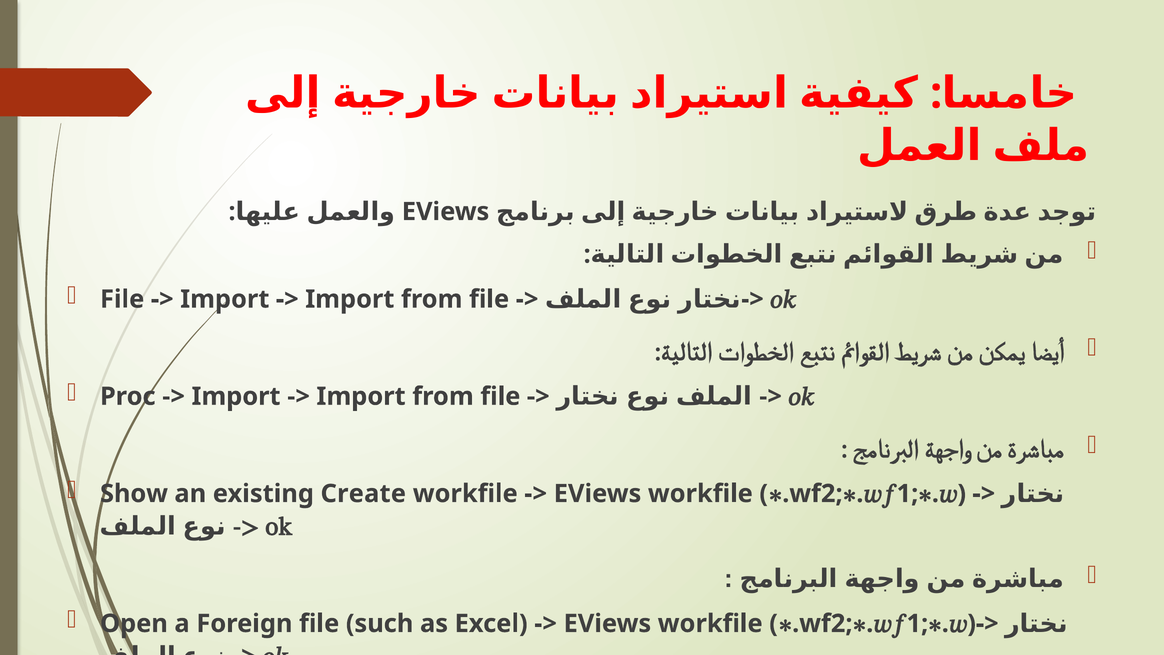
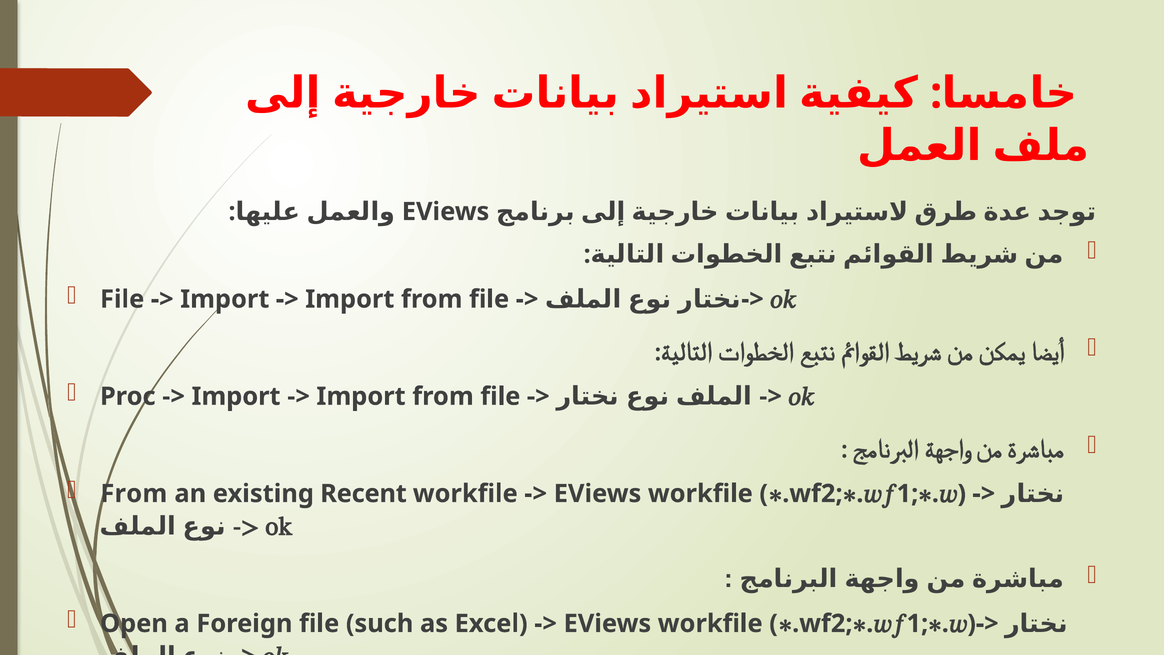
Show: Show -> From (134, 493)
Create: Create -> Recent (364, 493)
